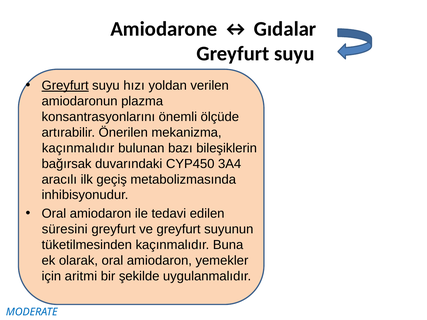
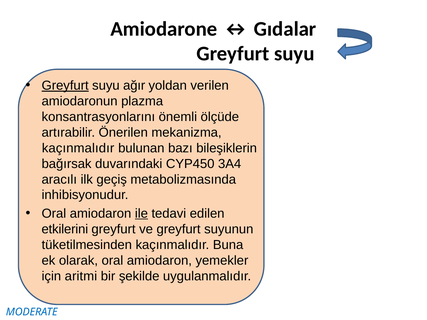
hızı: hızı -> ağır (134, 86)
ile underline: none -> present (141, 214)
süresini: süresini -> etkilerini (65, 229)
